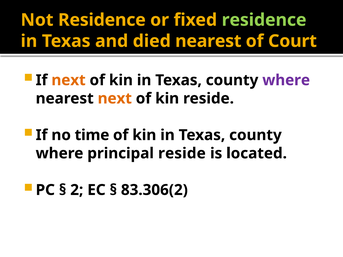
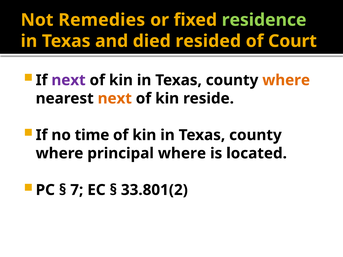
Not Residence: Residence -> Remedies (102, 20)
died nearest: nearest -> resided (208, 41)
next colour: orange -> purple (69, 80)
where colour: purple -> orange (286, 80)
principal reside: reside -> where (182, 153)
2: 2 -> 7 (77, 190)
83.306(2: 83.306(2 -> 33.801(2 (154, 190)
